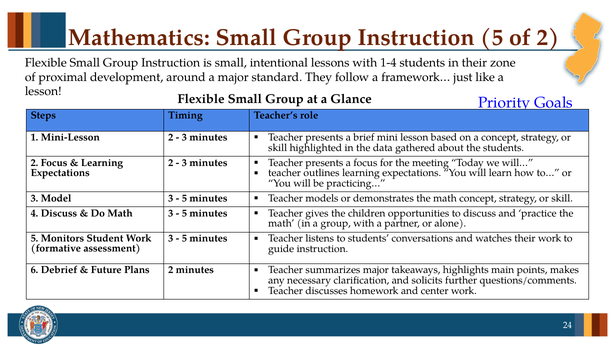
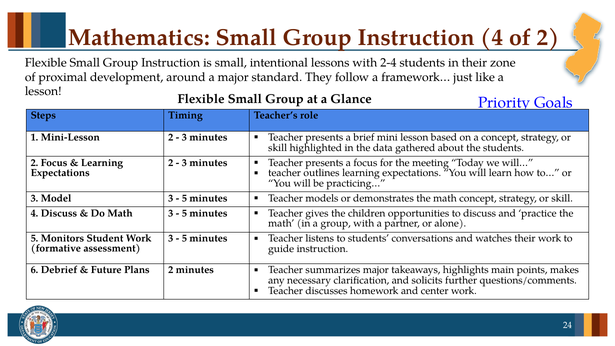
Instruction 5: 5 -> 4 (492, 38)
1-4: 1-4 -> 2-4 (388, 63)
